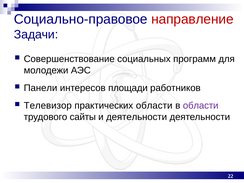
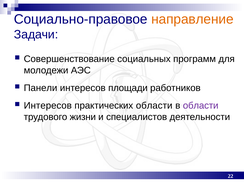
направление colour: red -> orange (192, 19)
Телевизор: Телевизор -> Интересов (48, 106)
сайты: сайты -> жизни (83, 117)
и деятельности: деятельности -> специалистов (137, 117)
